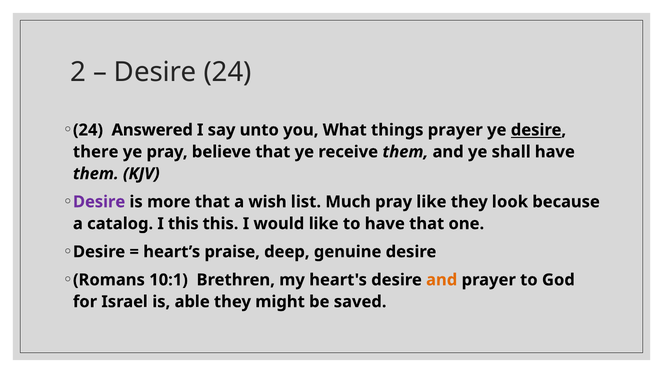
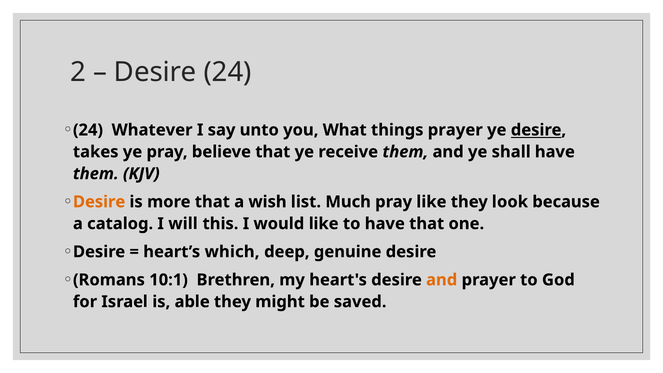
Answered: Answered -> Whatever (152, 130)
there: there -> takes (96, 152)
Desire colour: purple -> orange (99, 202)
I this: this -> will (183, 224)
praise: praise -> which (232, 252)
